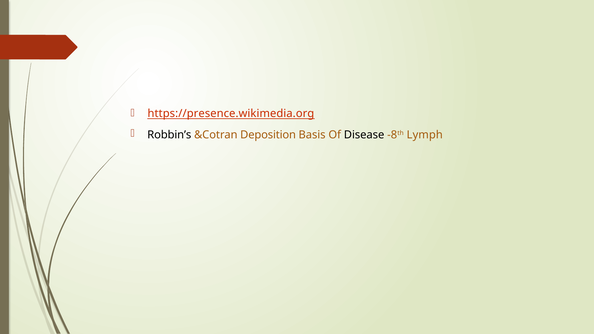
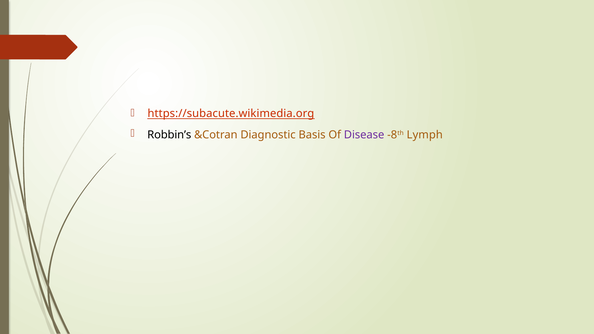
https://presence.wikimedia.org: https://presence.wikimedia.org -> https://subacute.wikimedia.org (231, 114)
Deposition: Deposition -> Diagnostic (268, 135)
Disease colour: black -> purple (364, 135)
